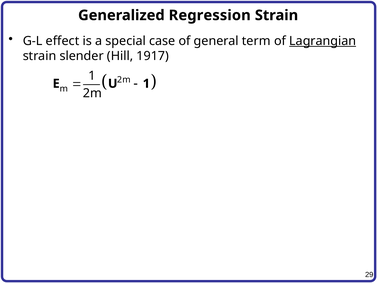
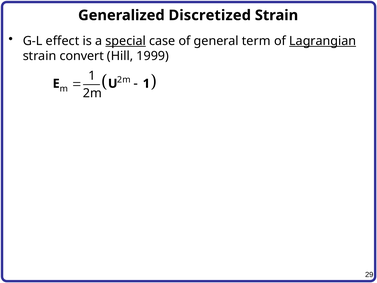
Regression: Regression -> Discretized (210, 15)
special underline: none -> present (126, 41)
slender: slender -> convert (82, 56)
1917: 1917 -> 1999 (153, 56)
